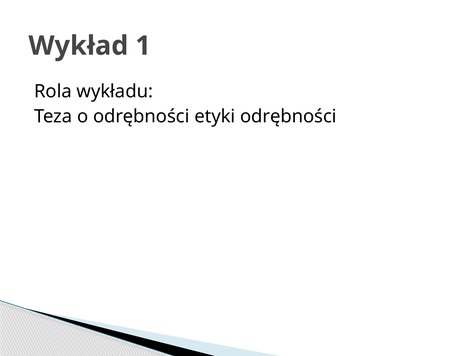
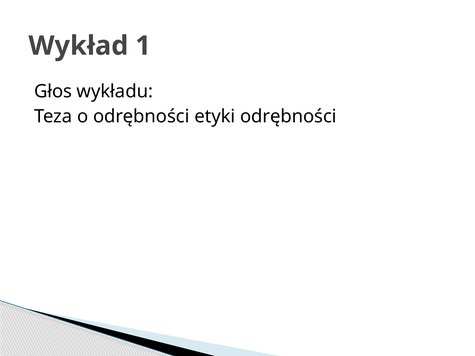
Rola: Rola -> Głos (53, 92)
